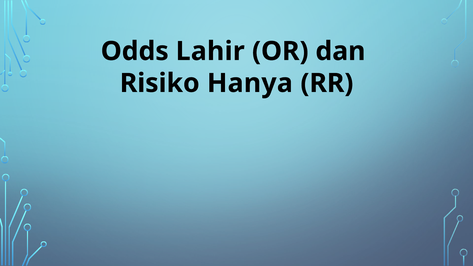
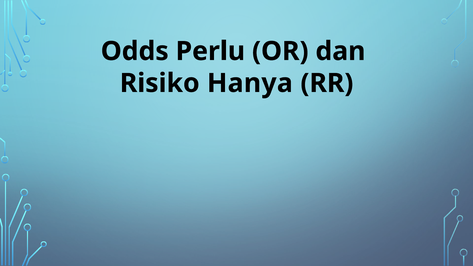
Lahir: Lahir -> Perlu (210, 51)
